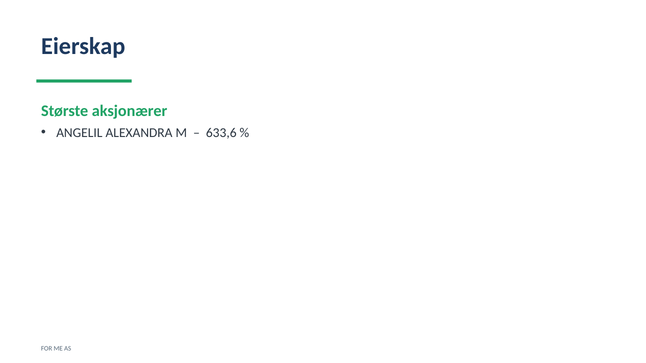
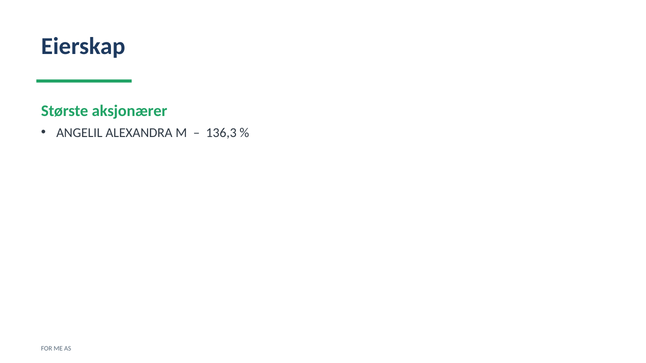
633,6: 633,6 -> 136,3 (221, 133)
